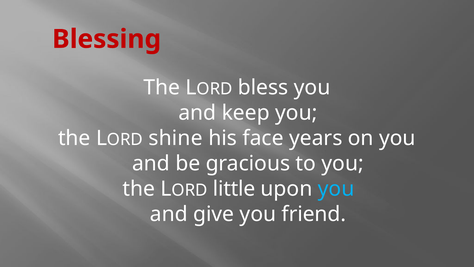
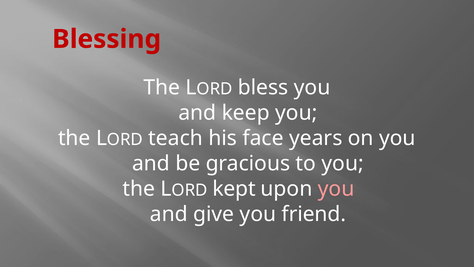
shine: shine -> teach (176, 138)
little: little -> kept (234, 189)
you colour: light blue -> pink (336, 189)
